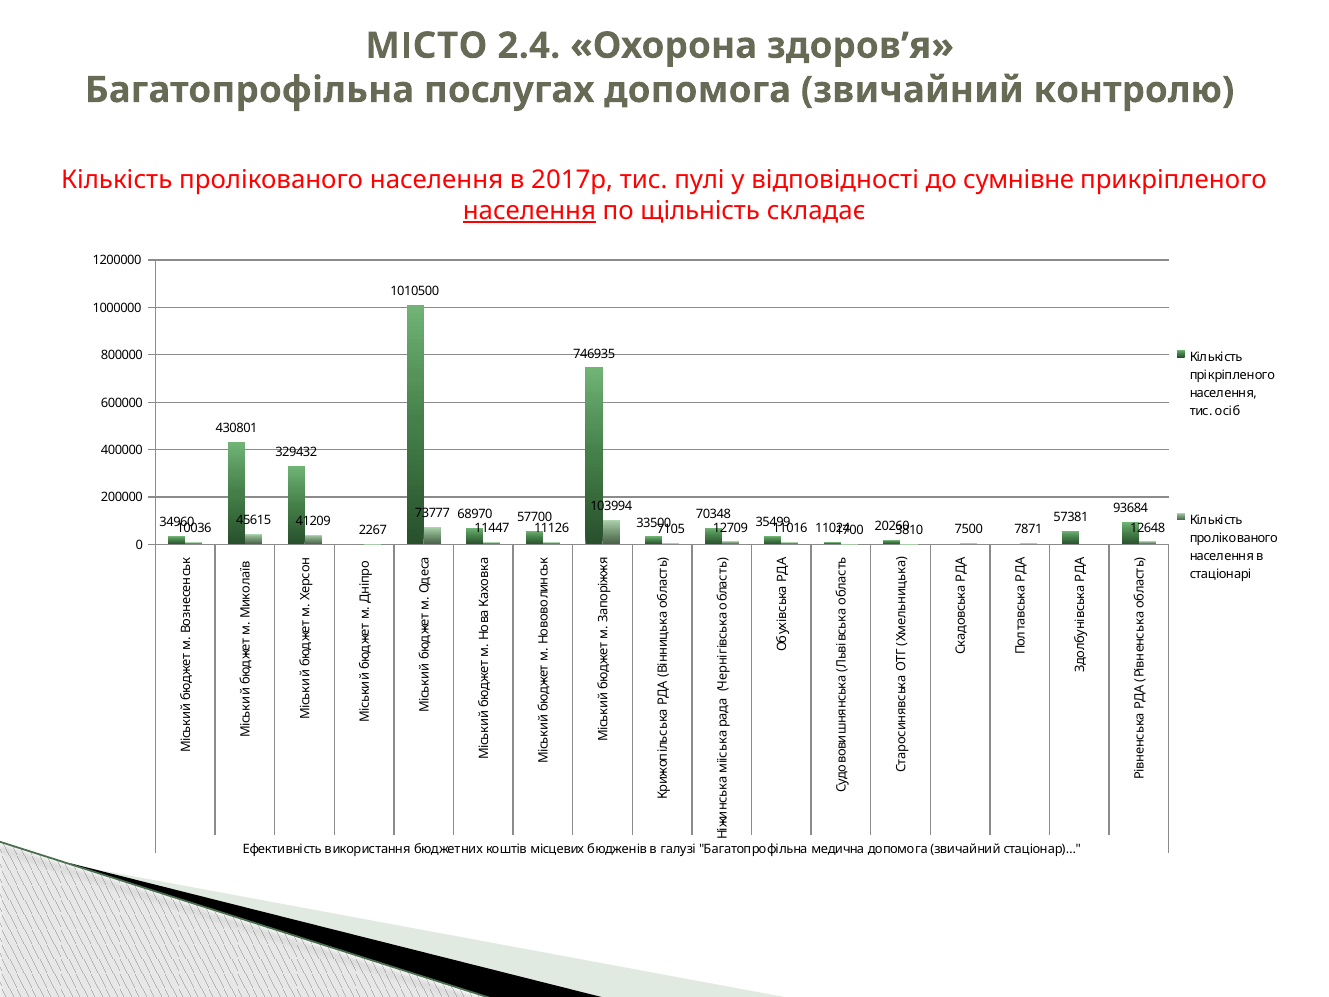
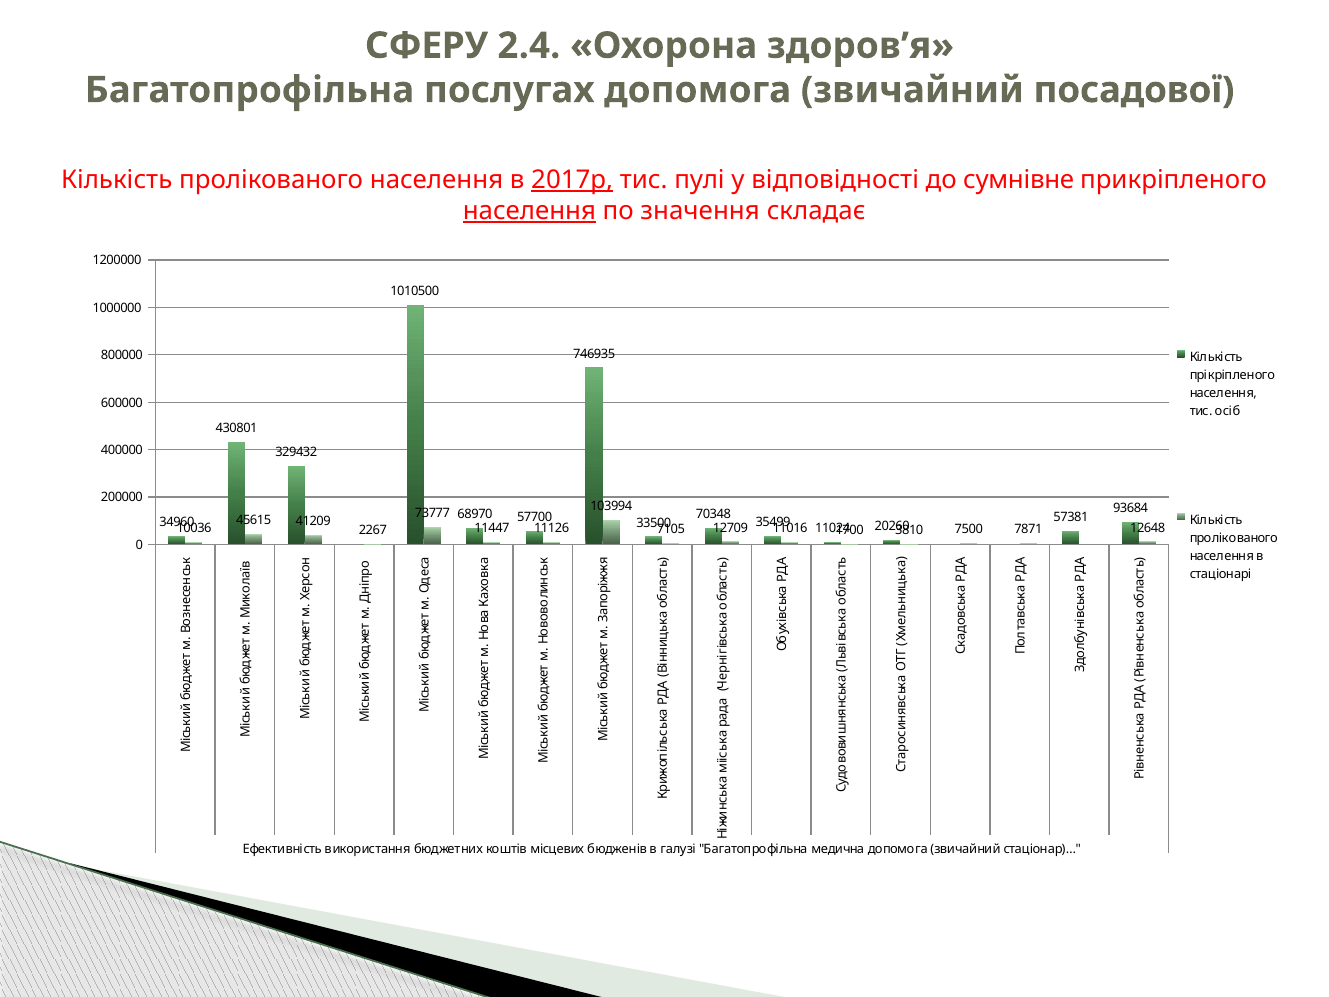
МІСТО: МІСТО -> СФЕРУ (427, 46)
контролю: контролю -> посадової (1134, 90)
2017р underline: none -> present (572, 180)
щільність: щільність -> значення (700, 211)
